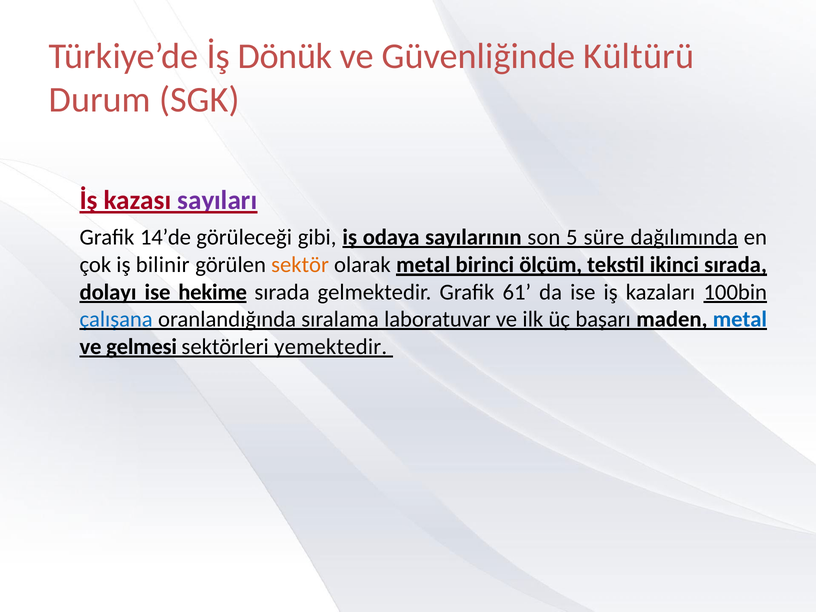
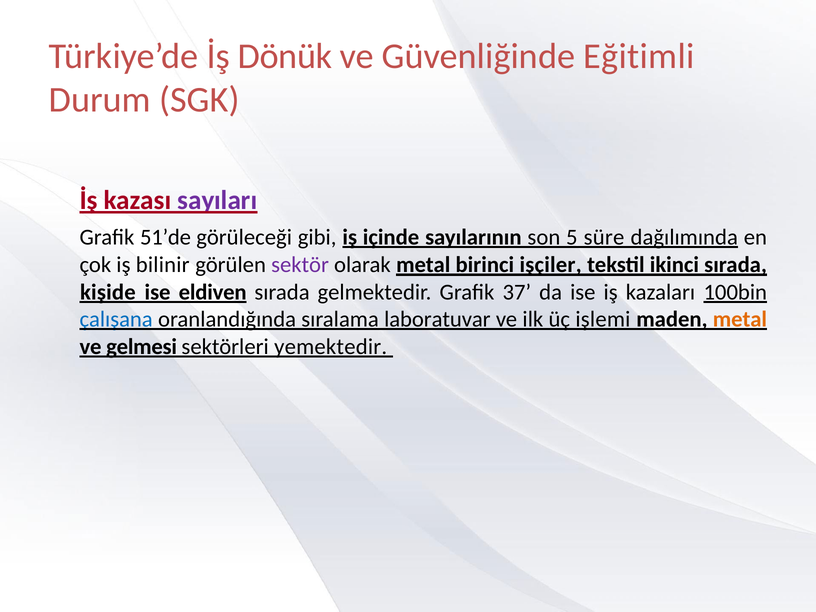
Kültürü: Kültürü -> Eğitimli (639, 56)
14’de: 14’de -> 51’de (165, 237)
odaya: odaya -> içinde (391, 237)
sektör colour: orange -> purple (300, 265)
ölçüm: ölçüm -> işçiler (551, 265)
dolayı: dolayı -> kişide (108, 292)
hekime: hekime -> eldiven (213, 292)
61: 61 -> 37 (517, 292)
başarı: başarı -> işlemi (603, 319)
metal colour: blue -> orange (740, 319)
